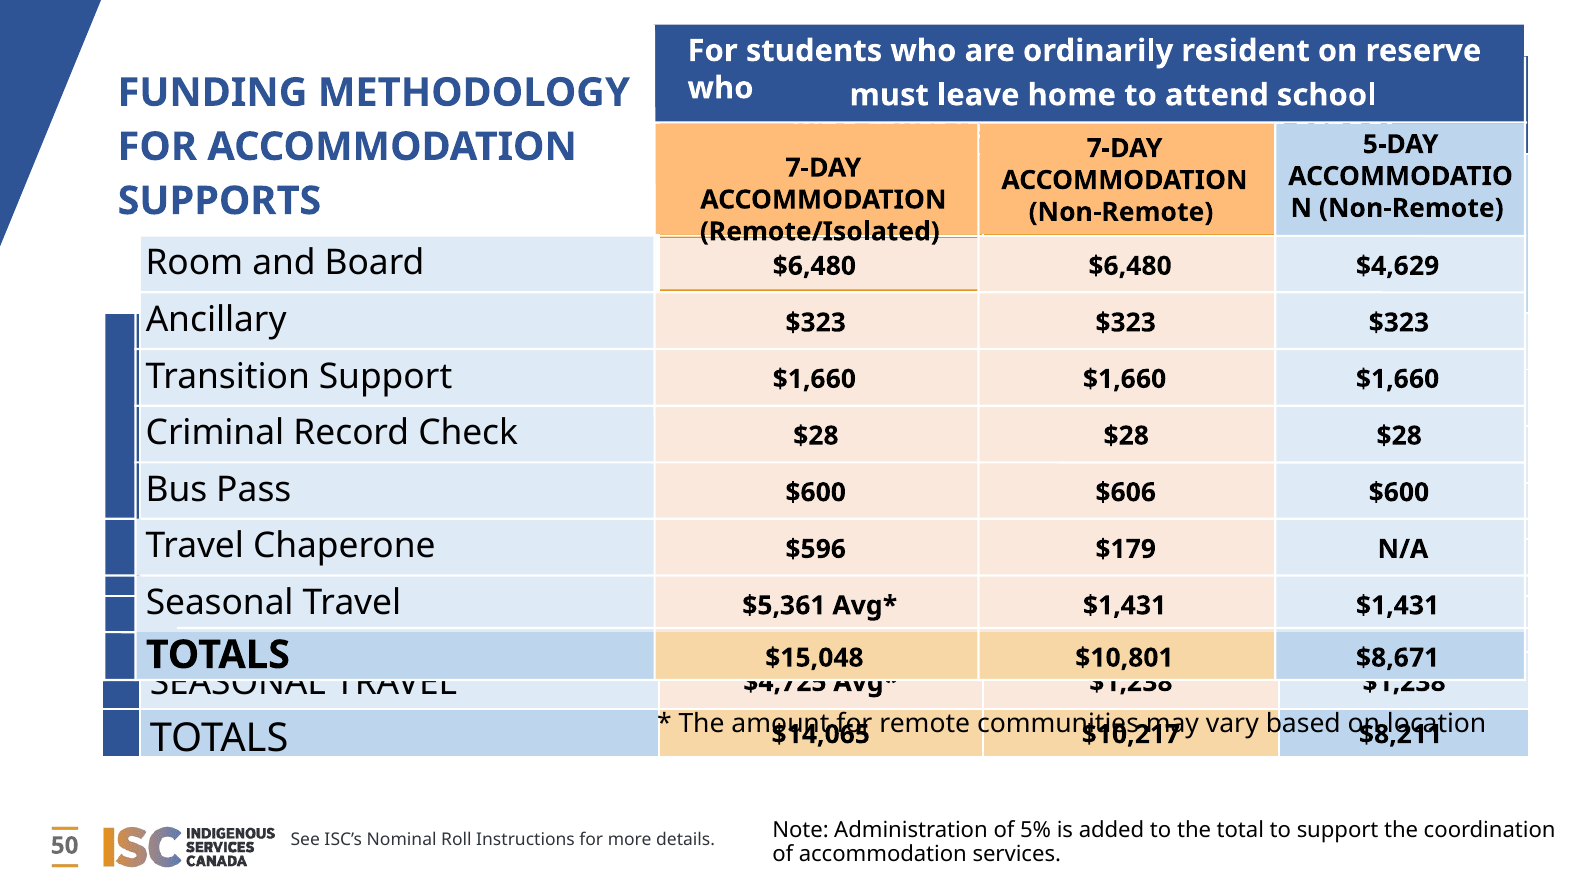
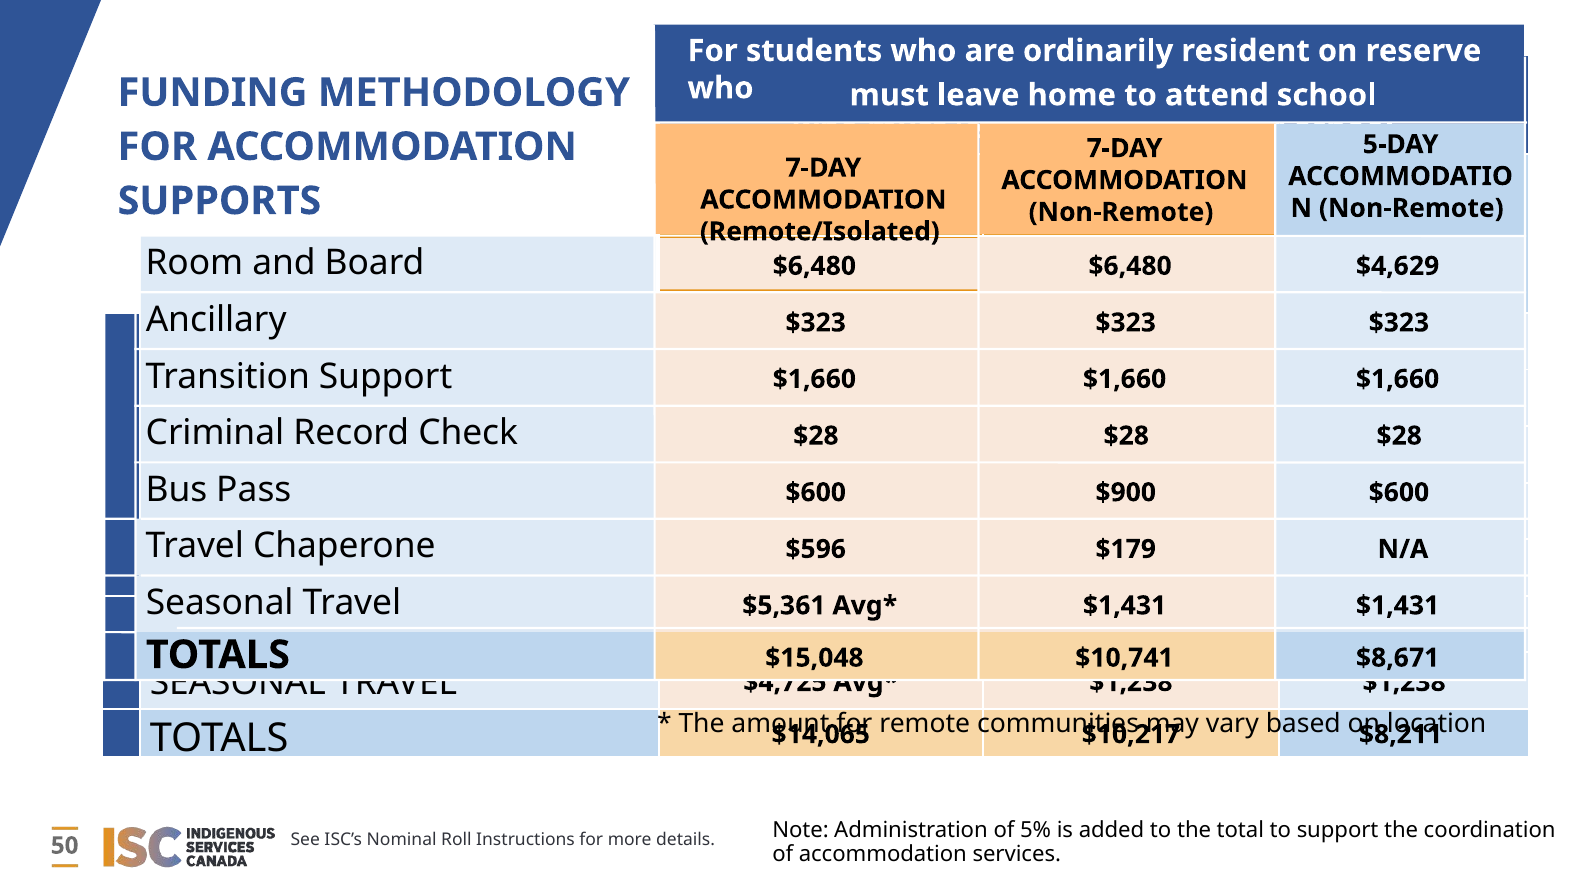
$606: $606 -> $900 (1126, 493)
$10,801: $10,801 -> $10,741 (1124, 658)
